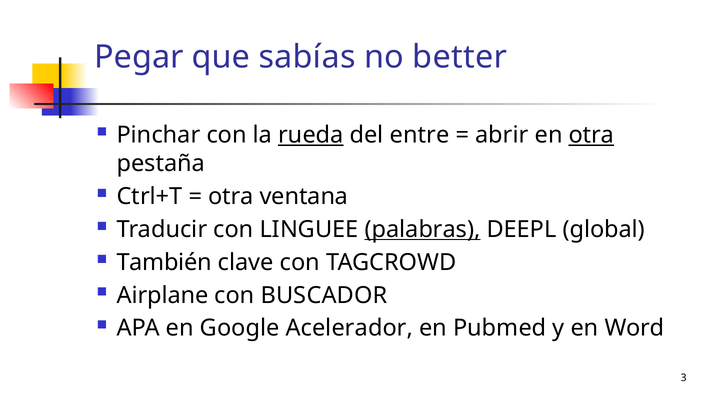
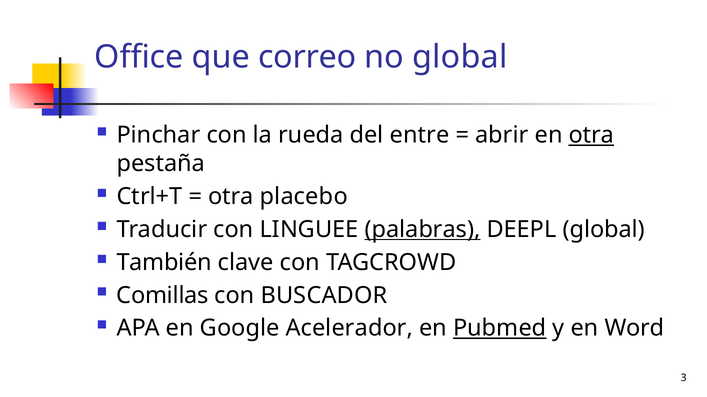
Pegar: Pegar -> Office (139, 57)
sabías: sabías -> correo (307, 57)
no better: better -> global (460, 57)
rueda underline: present -> none (311, 135)
ventana: ventana -> placebo (304, 197)
Airplane: Airplane -> Comillas (163, 296)
Pubmed underline: none -> present (500, 329)
